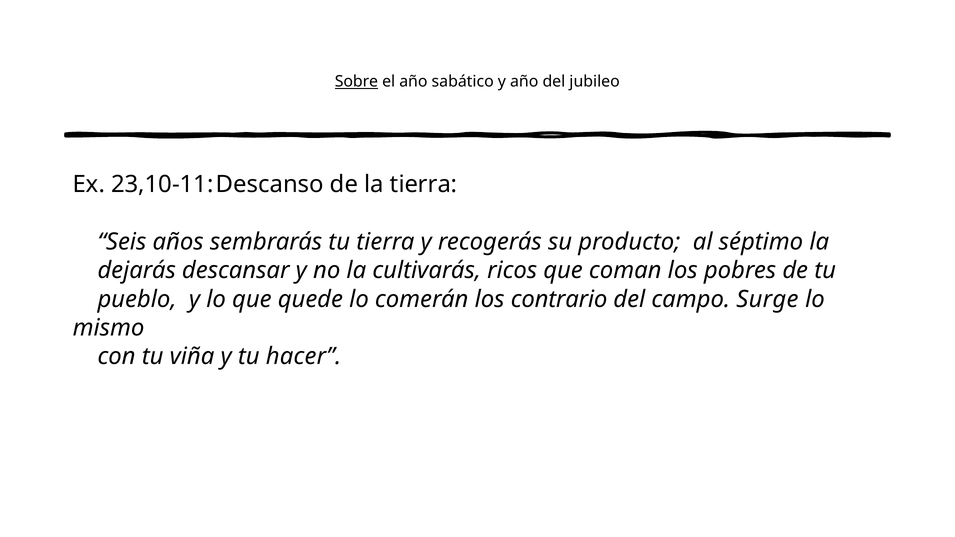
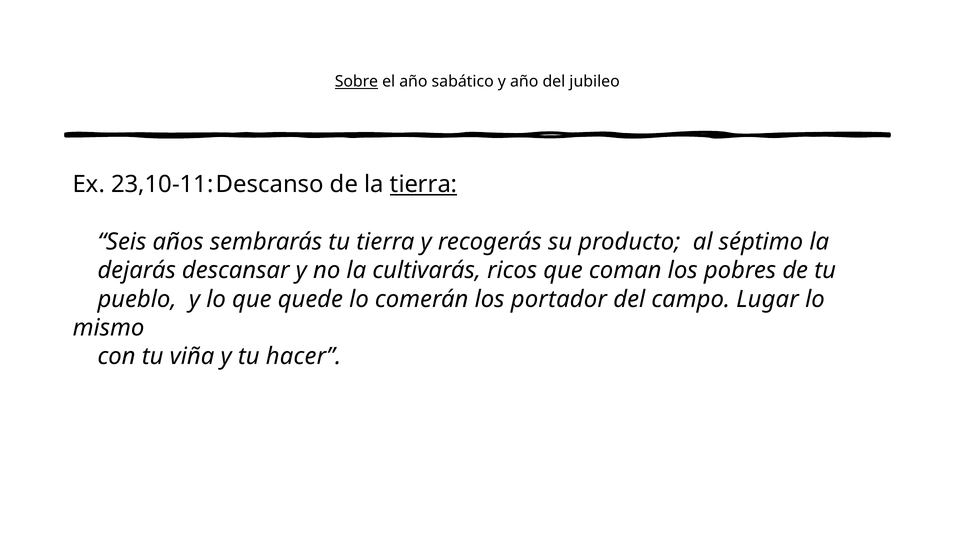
tierra underline: none -> present (424, 185)
contrario: contrario -> portador (559, 299)
Surge: Surge -> Lugar (767, 299)
